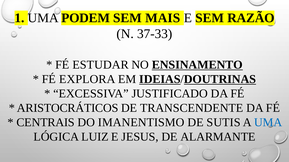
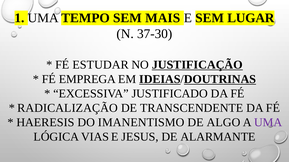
PODEM: PODEM -> TEMPO (86, 18)
RAZÃO: RAZÃO -> LUGAR (251, 18)
37-33: 37-33 -> 37-30 (155, 34)
ENSINAMENTO: ENSINAMENTO -> JUSTIFICAÇÃO (197, 65)
EXPLORA: EXPLORA -> EMPREGA (87, 79)
ARISTOCRÁTICOS: ARISTOCRÁTICOS -> RADICALIZAÇÃO (68, 108)
CENTRAIS: CENTRAIS -> HAERESIS (45, 123)
SUTIS: SUTIS -> ALGO (224, 123)
UMA colour: blue -> purple (268, 123)
LUIZ: LUIZ -> VIAS (95, 137)
